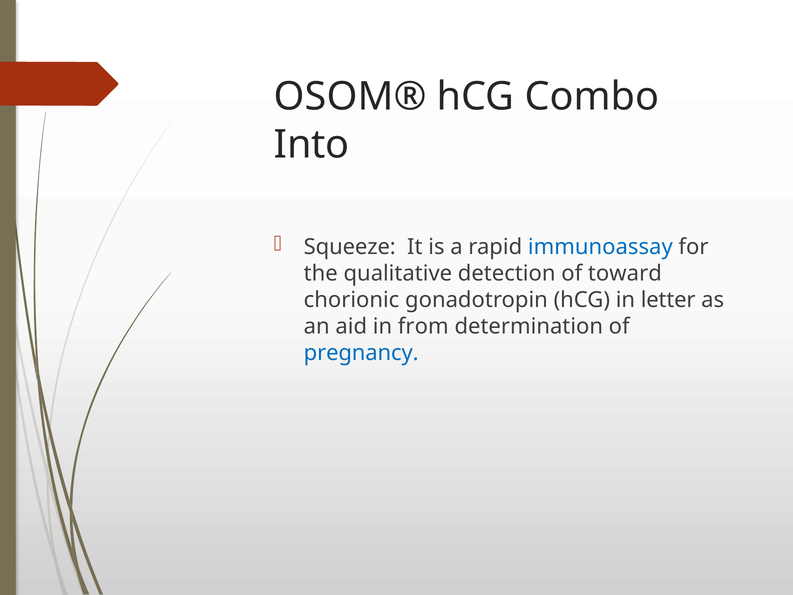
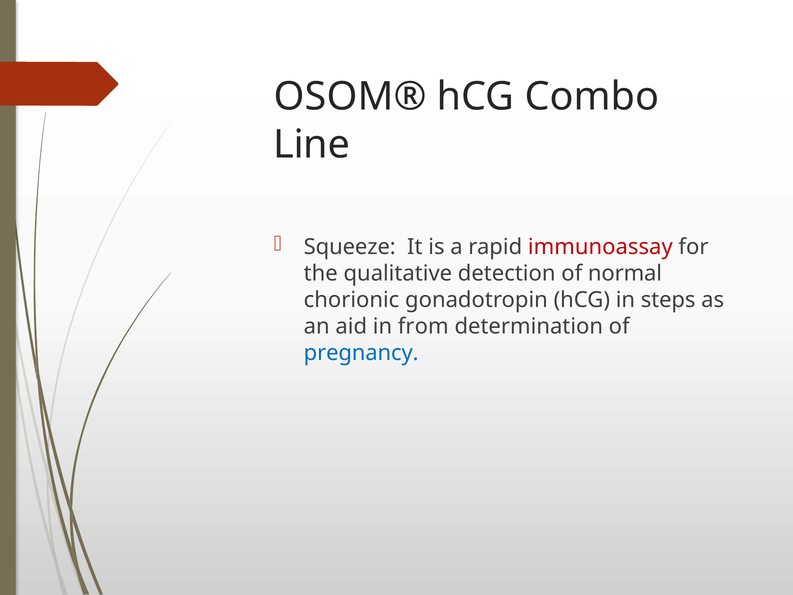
Into: Into -> Line (312, 144)
immunoassay colour: blue -> red (600, 247)
toward: toward -> normal (625, 273)
letter: letter -> steps (668, 300)
